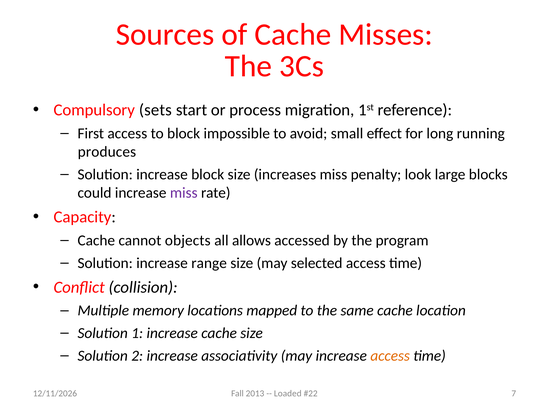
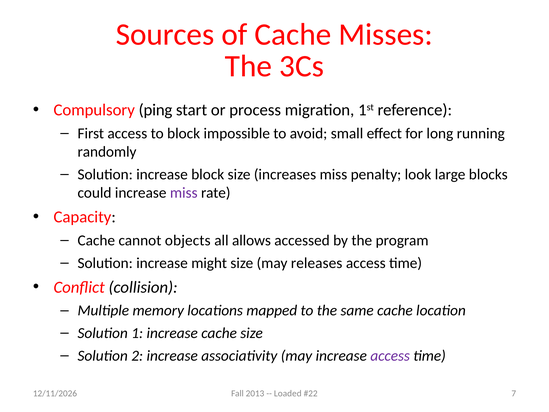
sets: sets -> ping (156, 110)
produces: produces -> randomly (107, 152)
range: range -> might (209, 263)
selected: selected -> releases (317, 263)
access colour: orange -> purple (390, 356)
